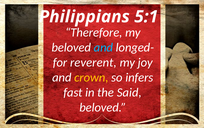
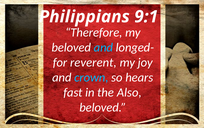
5:1: 5:1 -> 9:1 (146, 17)
crown colour: yellow -> light blue (91, 77)
infers: infers -> hears (139, 77)
Said: Said -> Also (129, 92)
